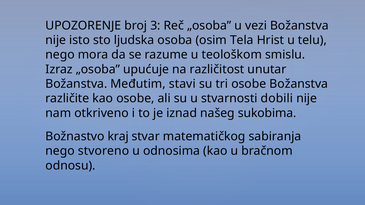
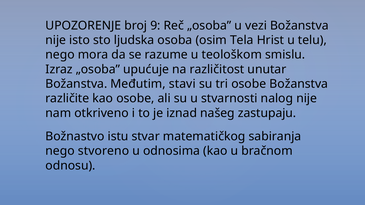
3: 3 -> 9 (155, 26)
dobili: dobili -> nalog (277, 99)
sukobima: sukobima -> zastupaju (267, 113)
kraj: kraj -> istu (118, 137)
